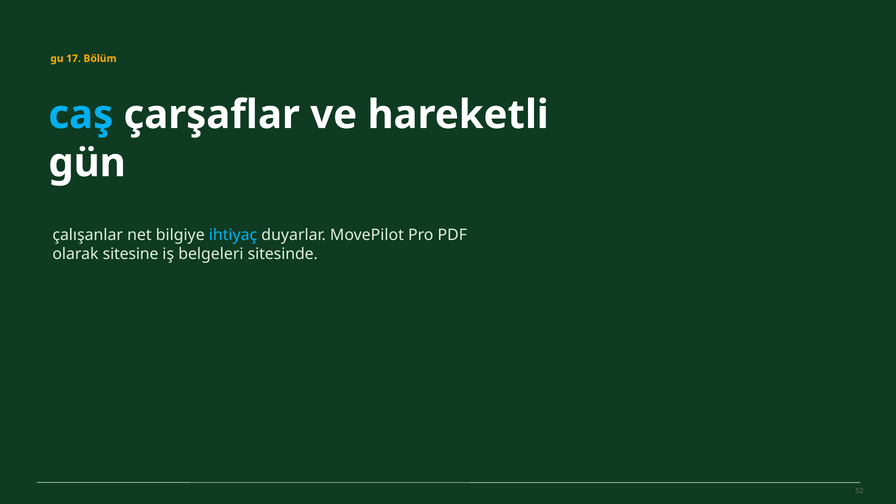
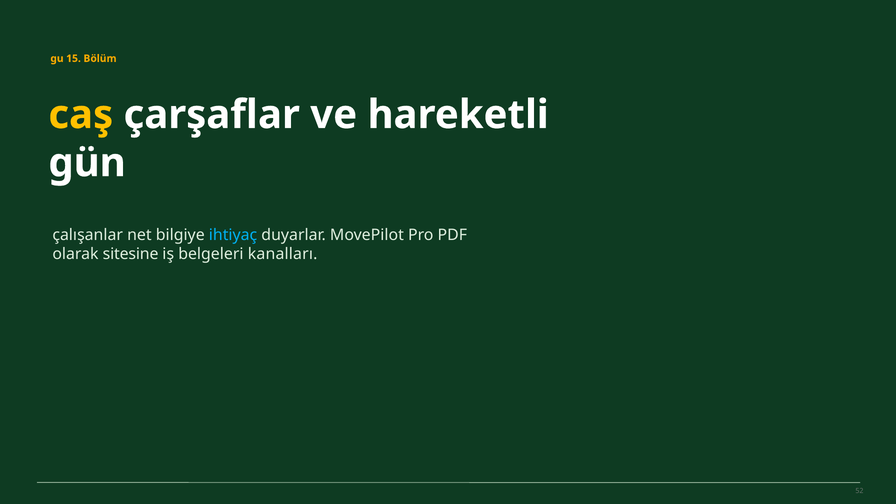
17: 17 -> 15 (74, 58)
caş colour: light blue -> yellow (81, 115)
sitesinde: sitesinde -> kanalları (283, 254)
